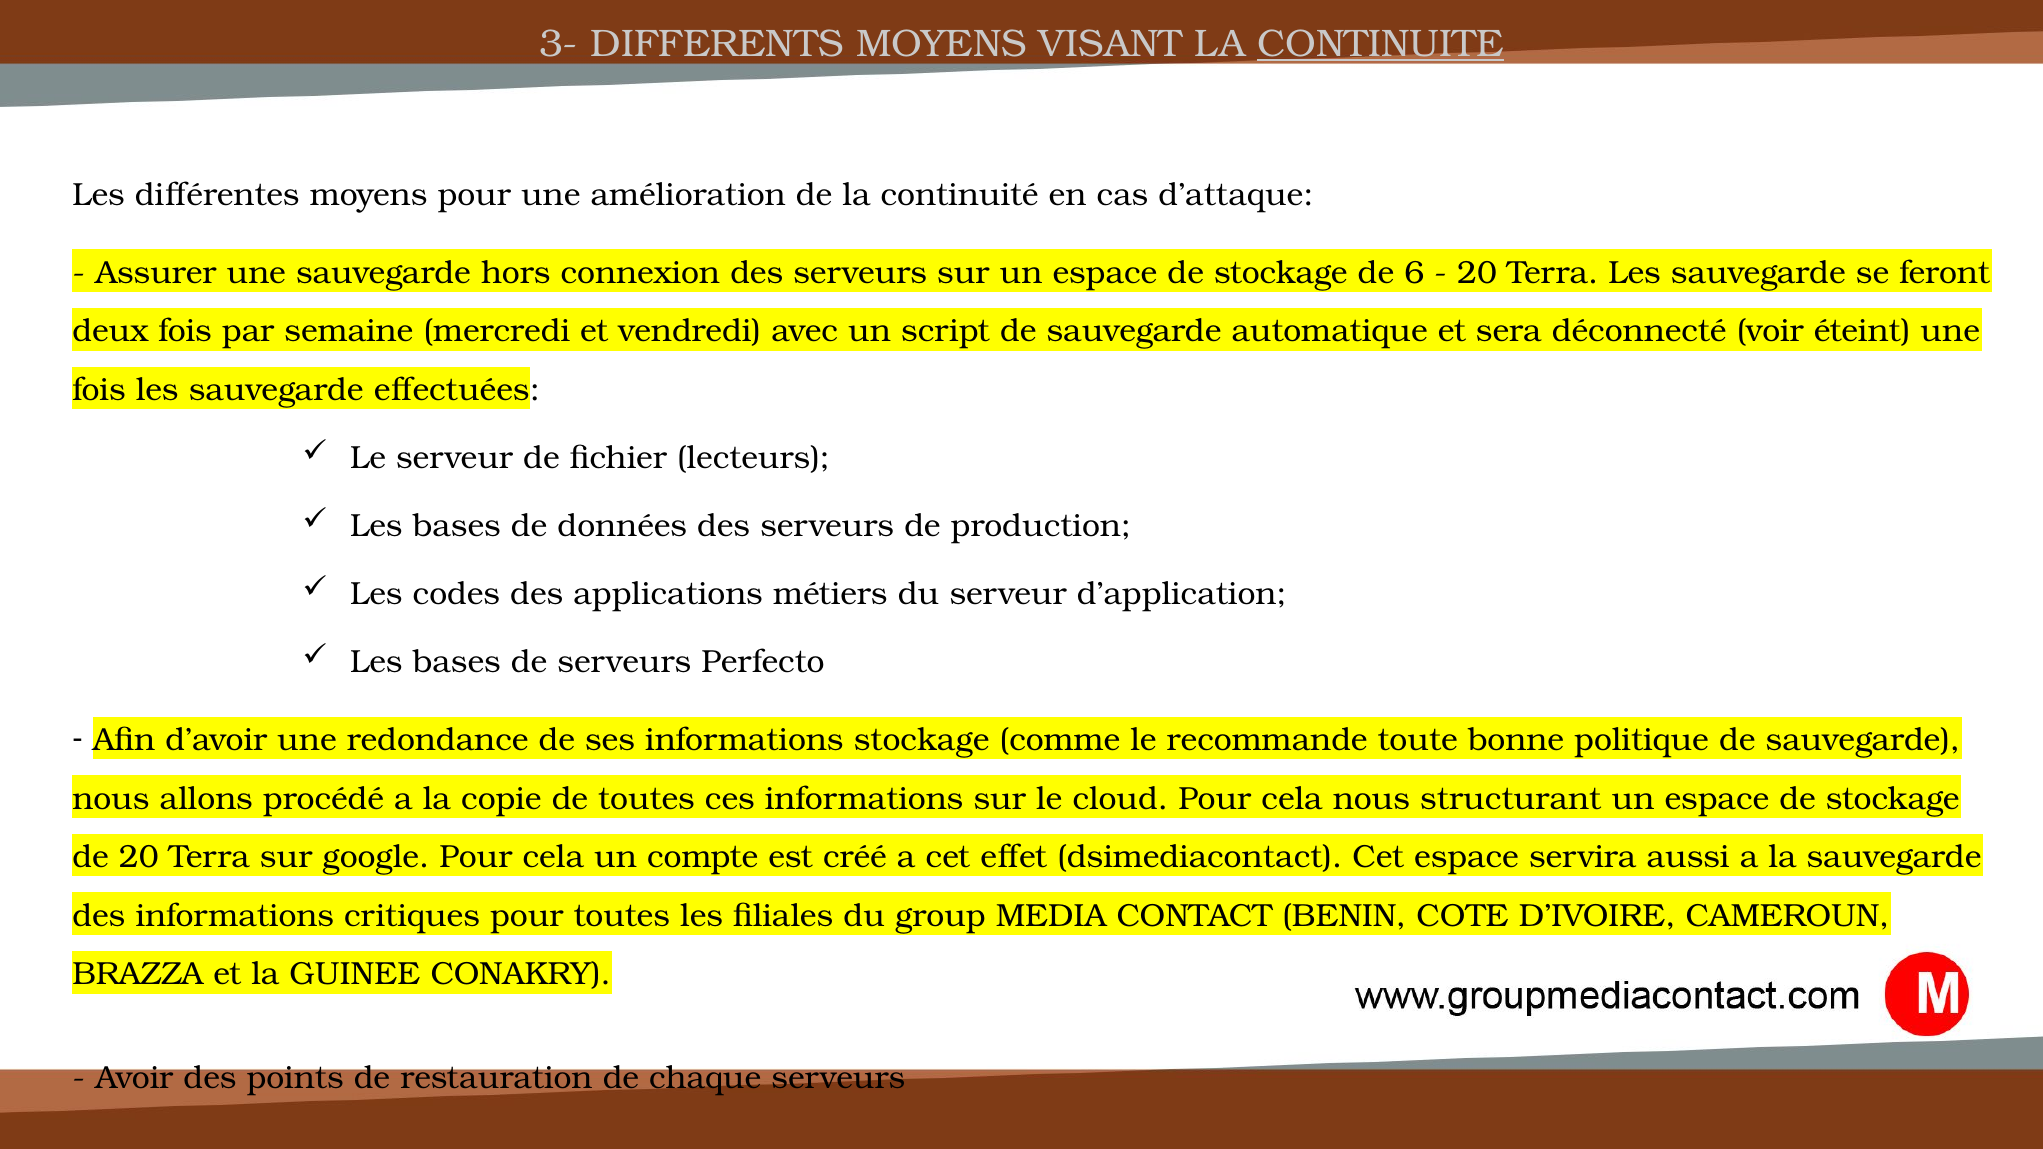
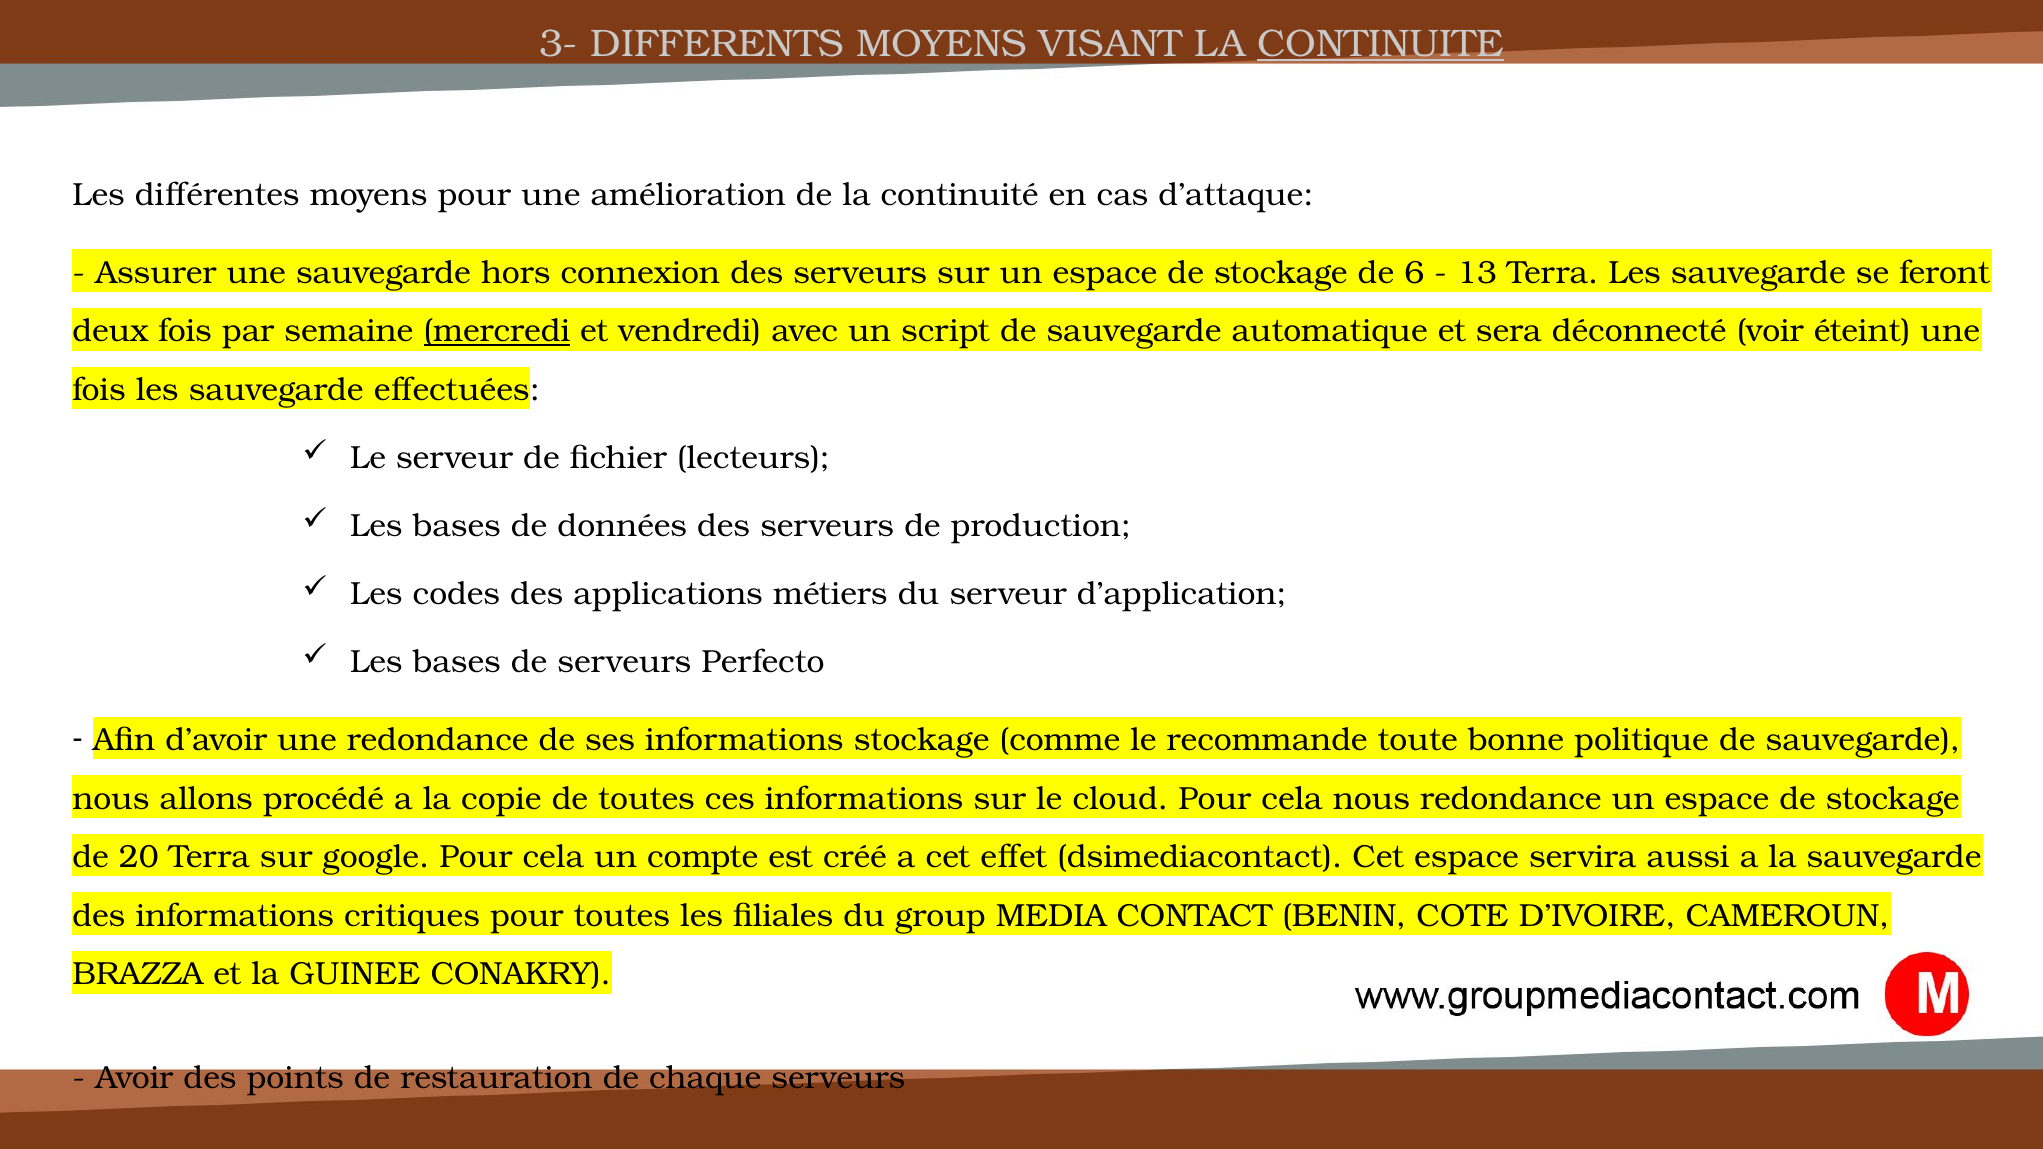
20: 20 -> 13 (1477, 273)
mercredi underline: none -> present (497, 332)
nous structurant: structurant -> redondance (1511, 799)
